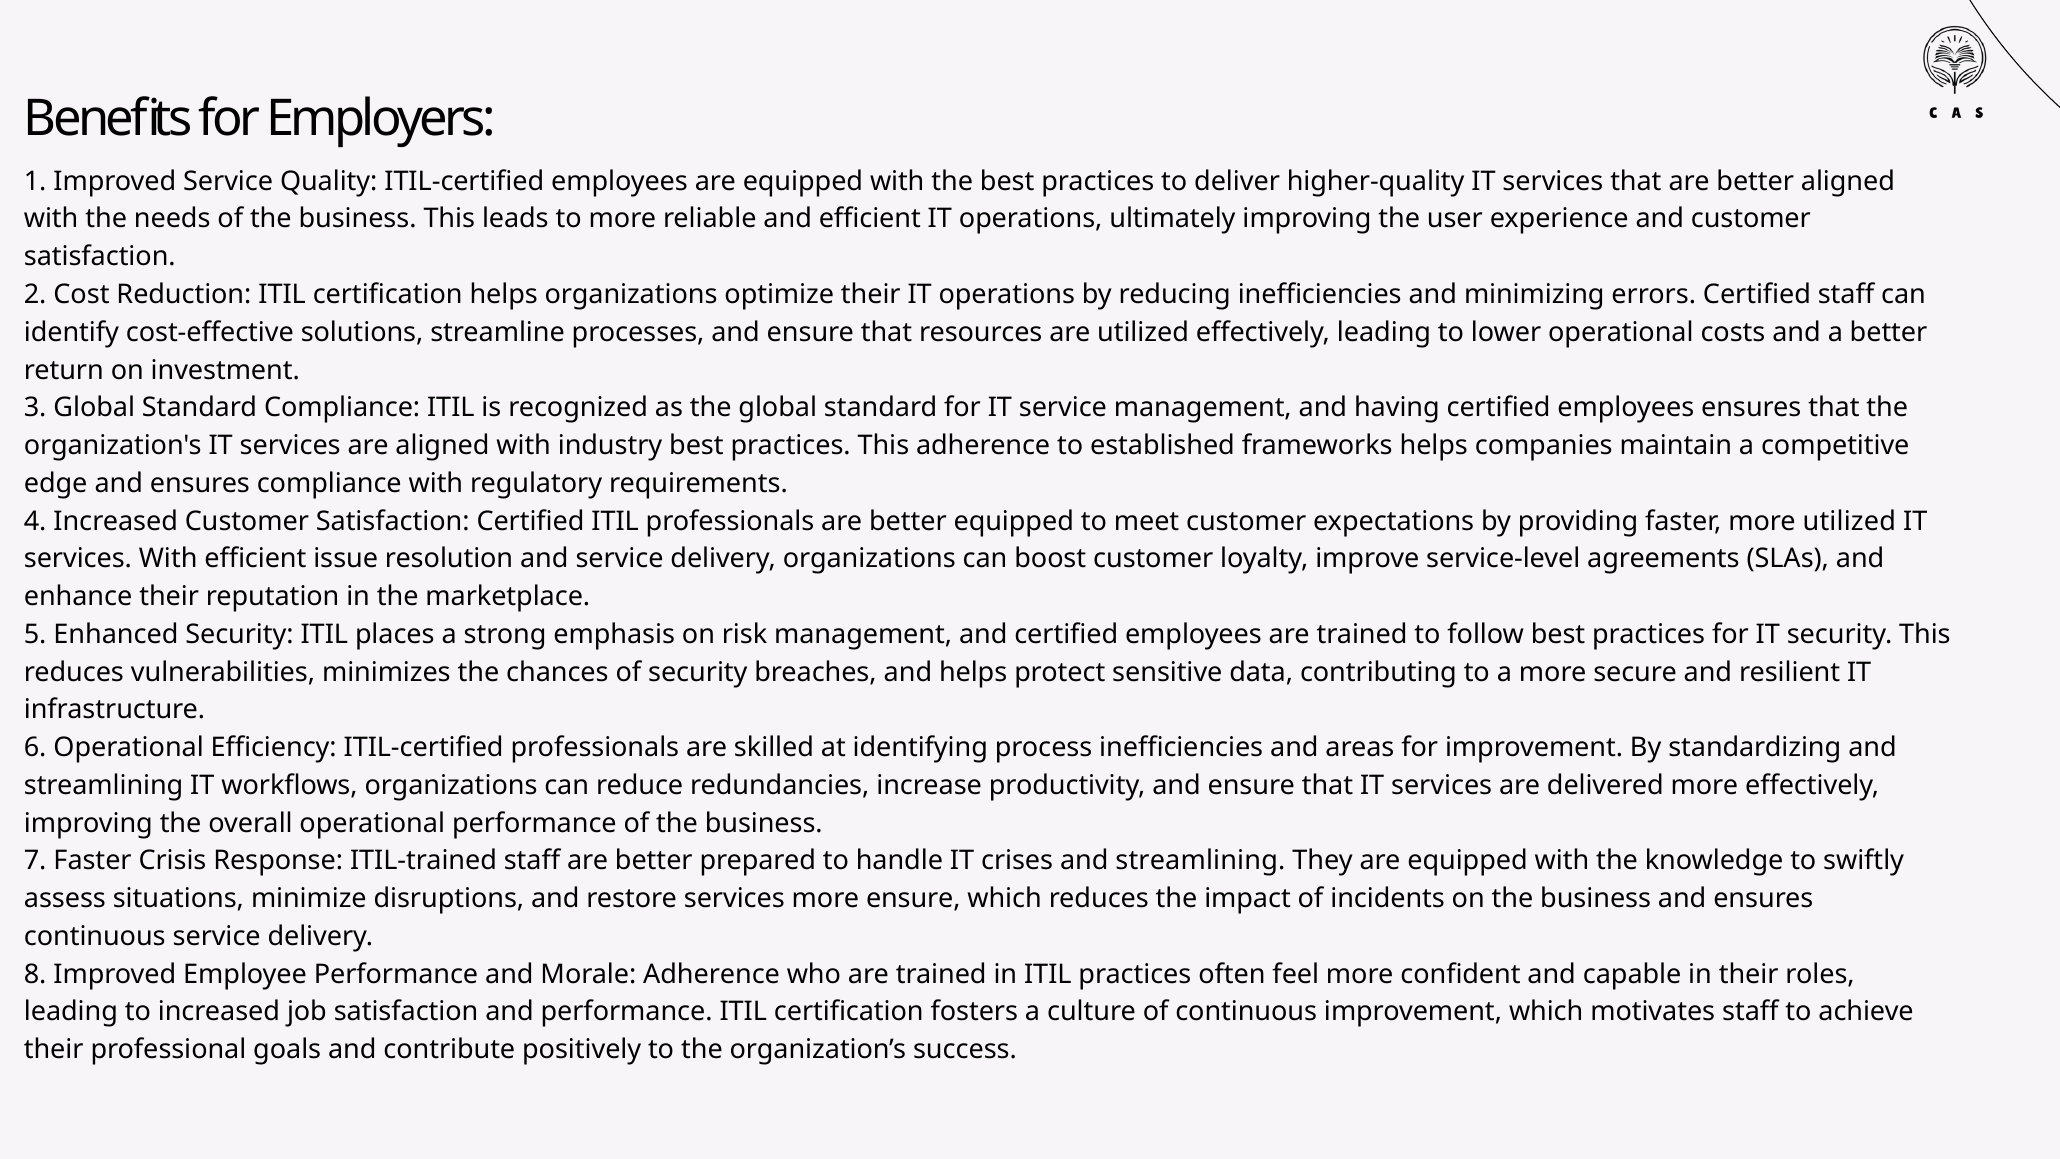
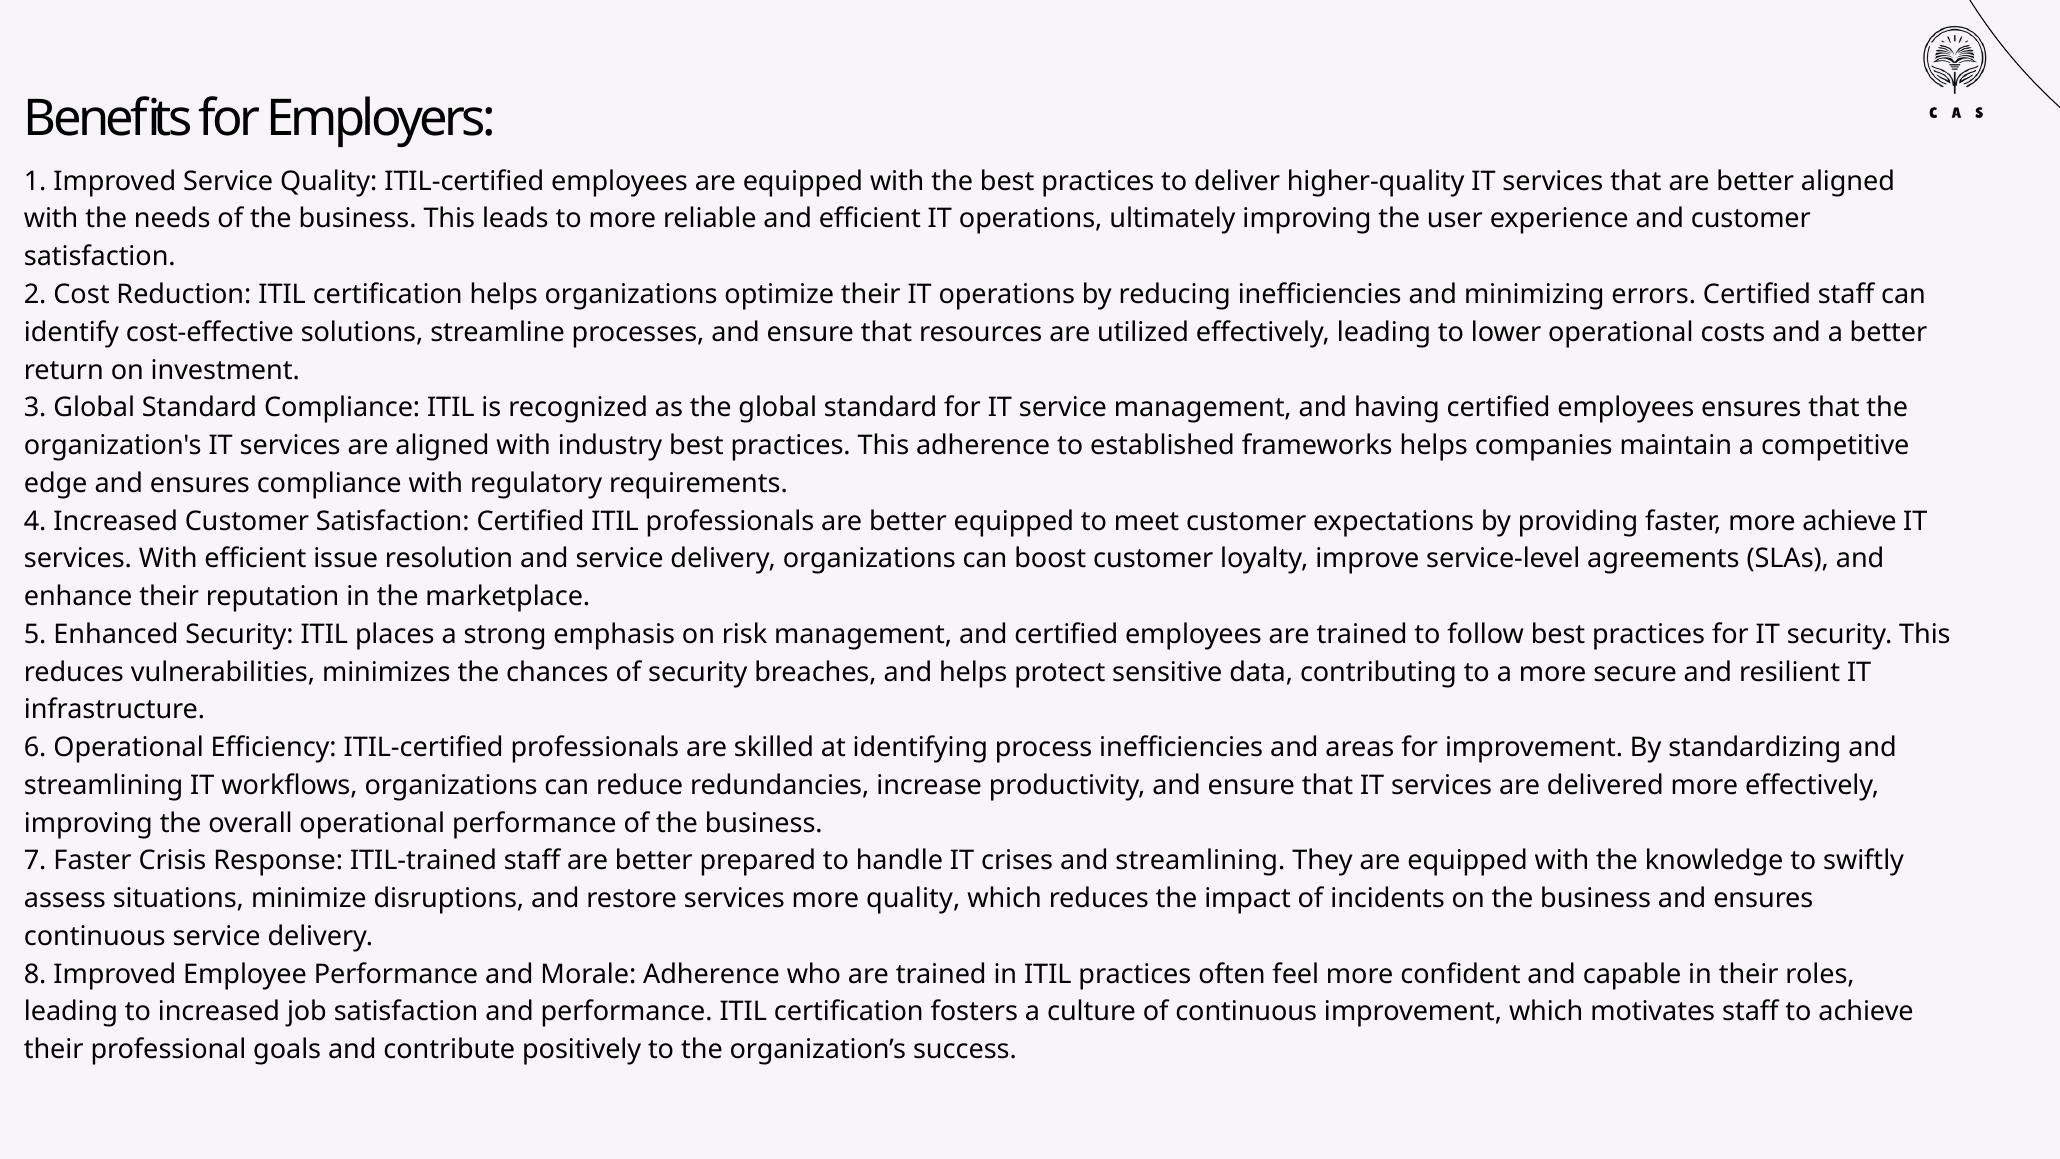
more utilized: utilized -> achieve (1850, 521)
more ensure: ensure -> quality (913, 899)
